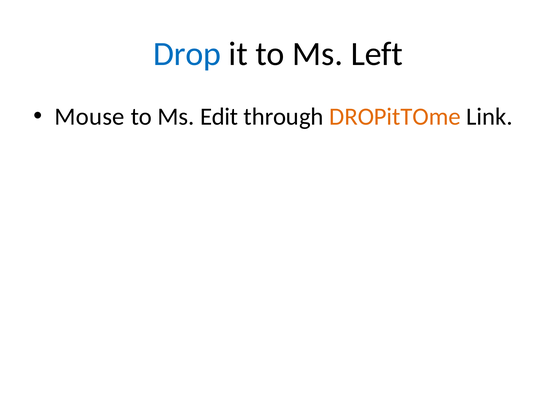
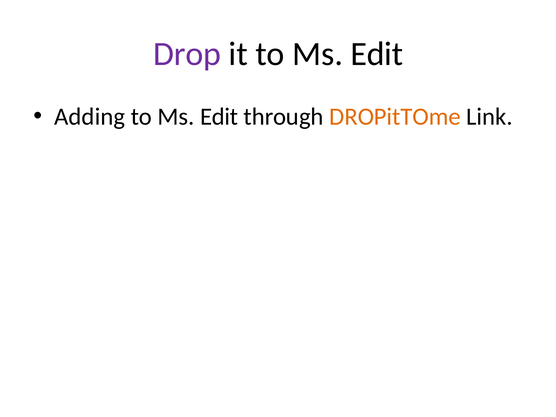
Drop colour: blue -> purple (187, 54)
it to Ms Left: Left -> Edit (377, 54)
Mouse: Mouse -> Adding (90, 117)
